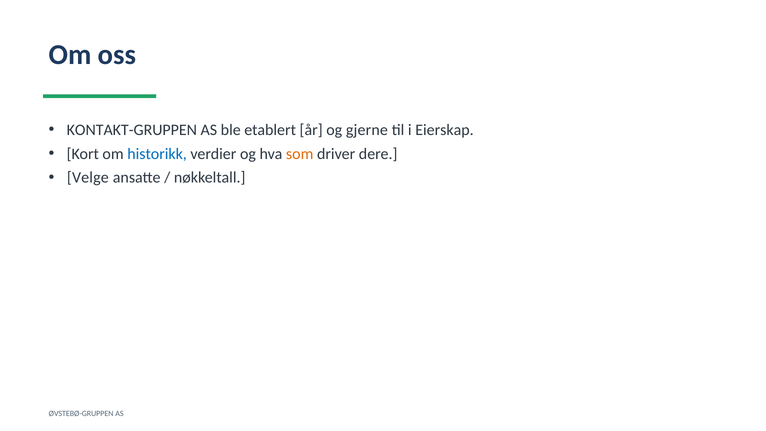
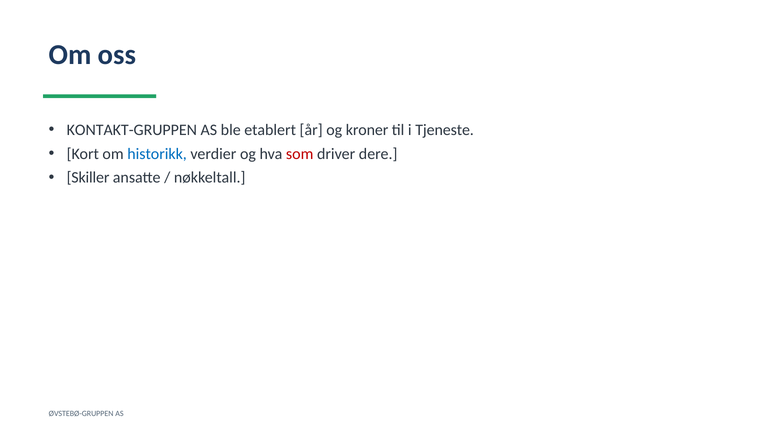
gjerne: gjerne -> kroner (367, 130)
Eierskap: Eierskap -> Tjeneste (445, 130)
som colour: orange -> red (300, 154)
Velge: Velge -> Skiller (88, 178)
